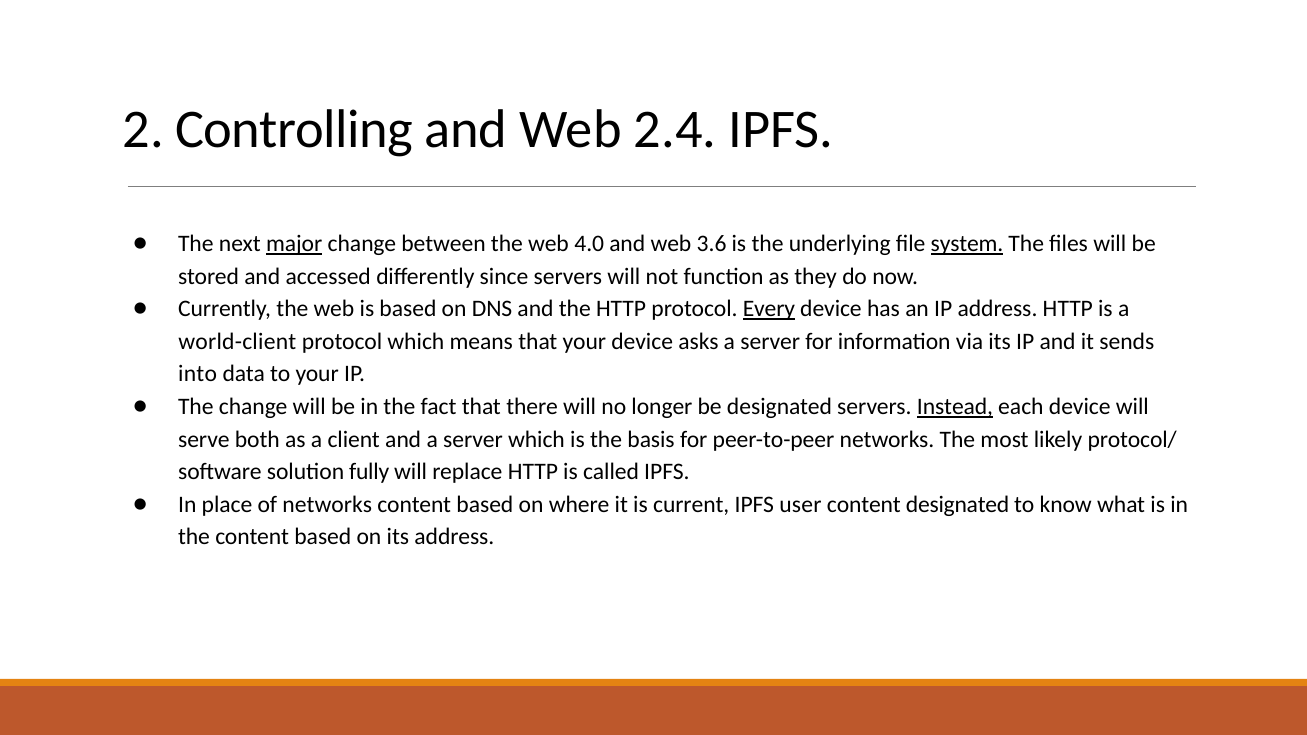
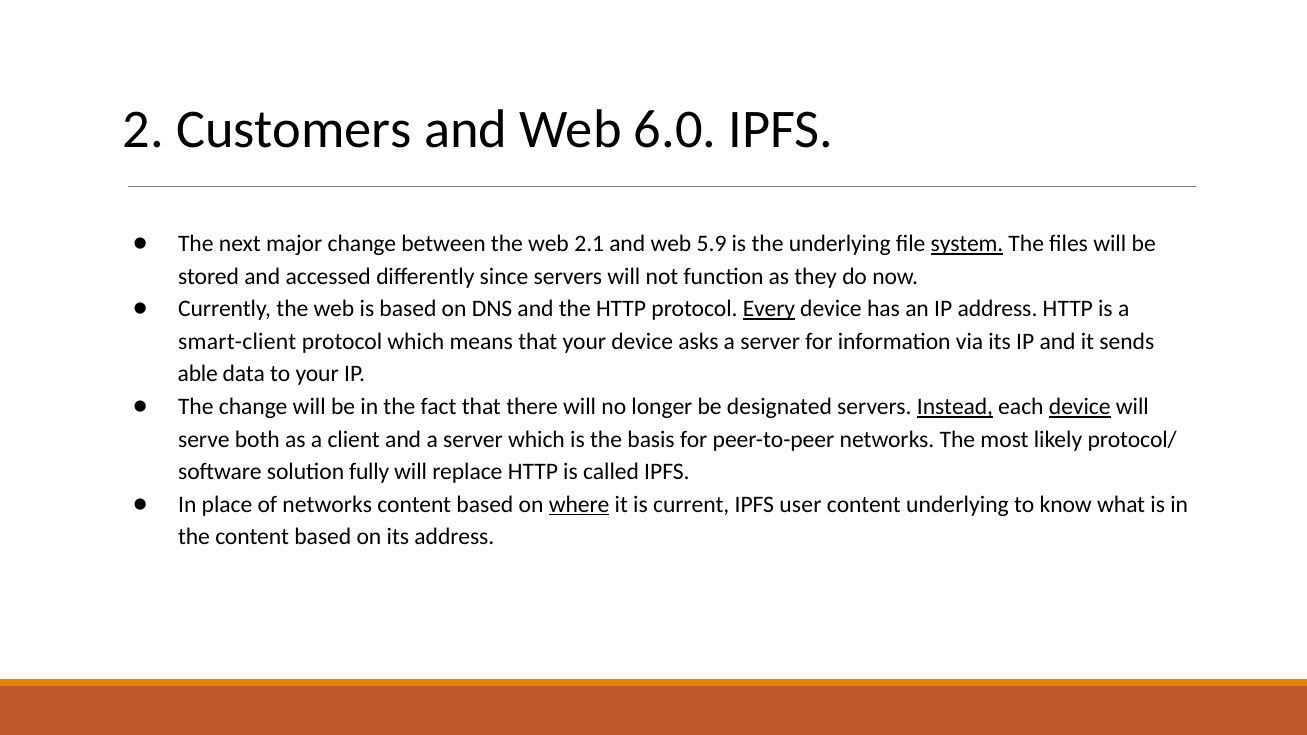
Controlling: Controlling -> Customers (294, 129)
2.4: 2.4 -> 6.0 (675, 129)
major underline: present -> none (294, 244)
4.0: 4.0 -> 2.1 (589, 244)
3.6: 3.6 -> 5.9 (712, 244)
world-client: world-client -> smart-client (237, 342)
into: into -> able (198, 374)
device underline: none -> present (1080, 407)
where underline: none -> present (579, 505)
content designated: designated -> underlying (957, 505)
